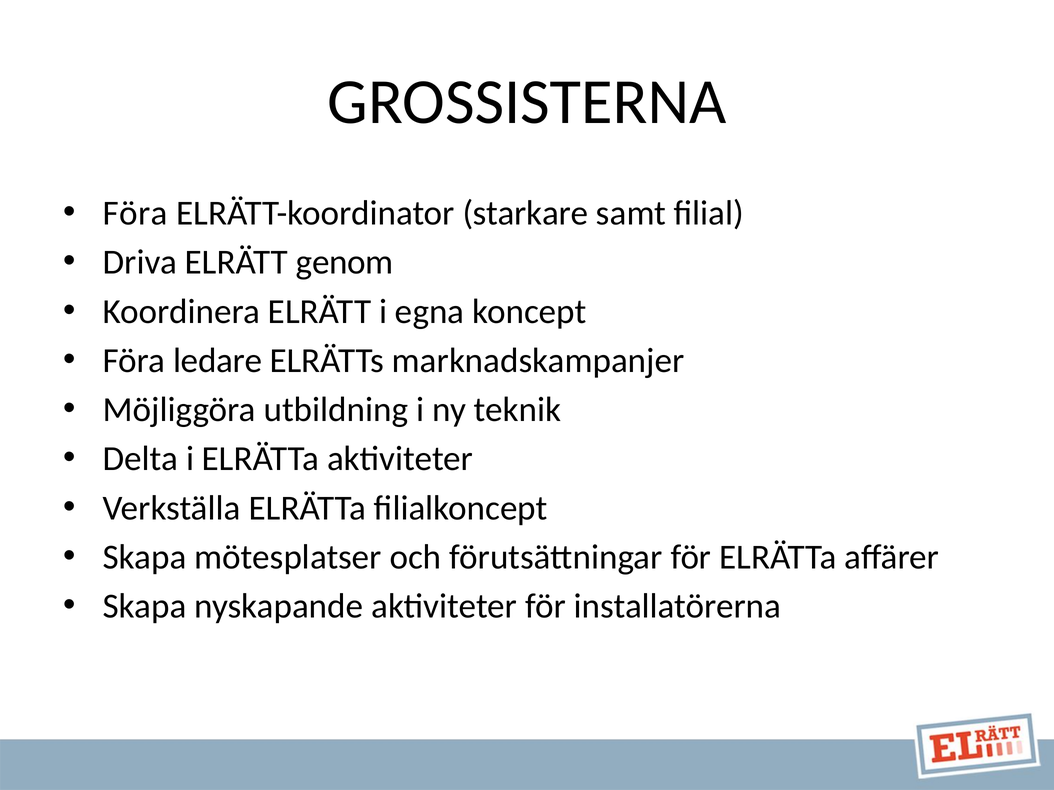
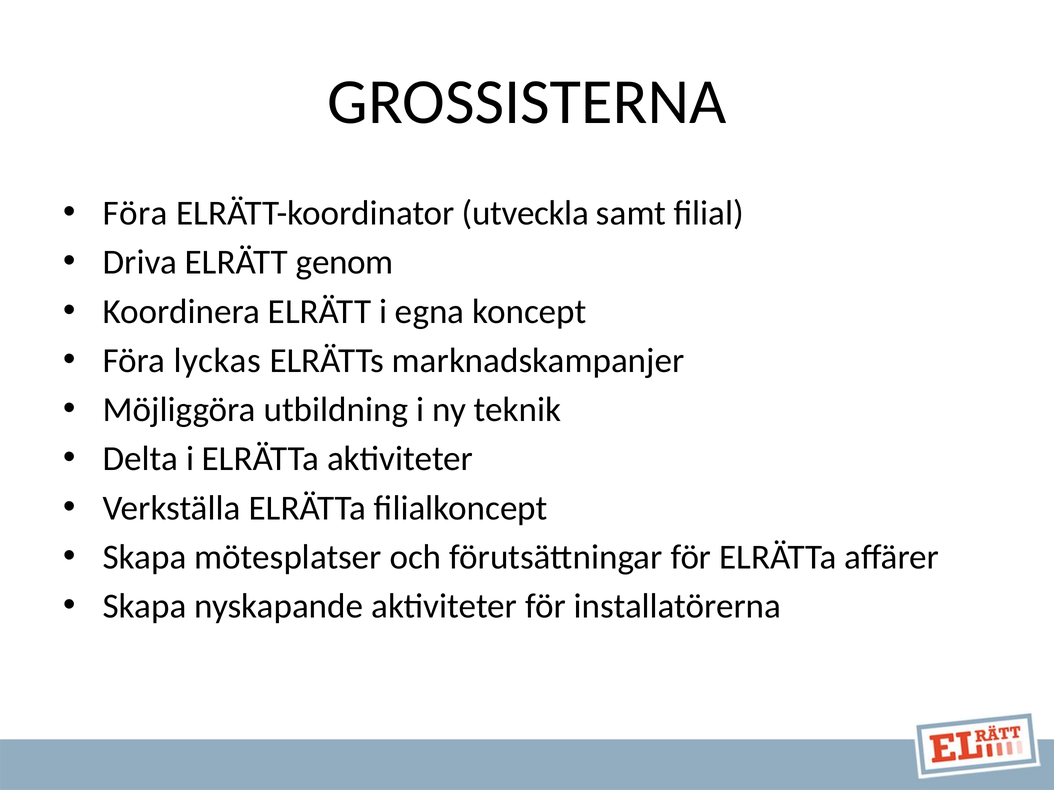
starkare: starkare -> utveckla (525, 213)
ledare: ledare -> lyckas (217, 361)
